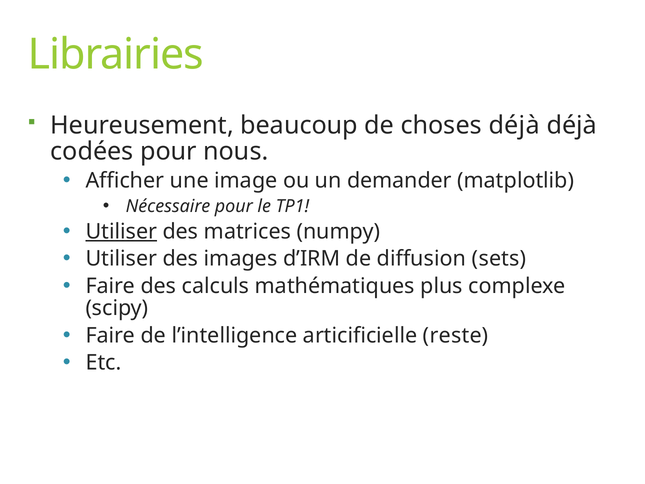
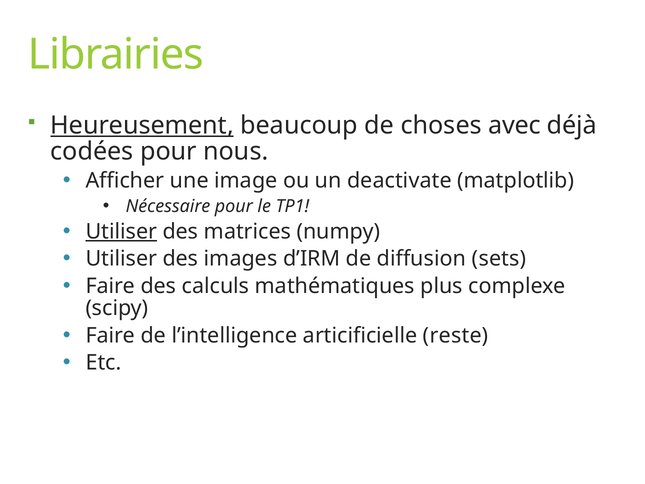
Heureusement underline: none -> present (142, 125)
choses déjà: déjà -> avec (514, 125)
demander: demander -> deactivate (399, 180)
